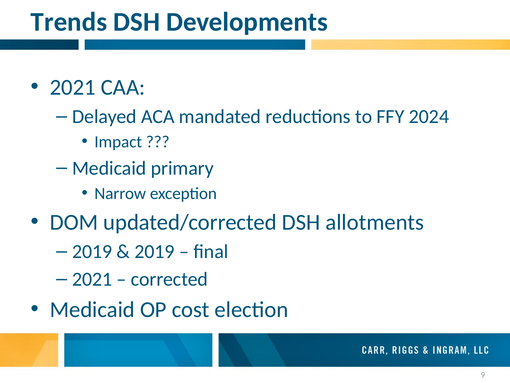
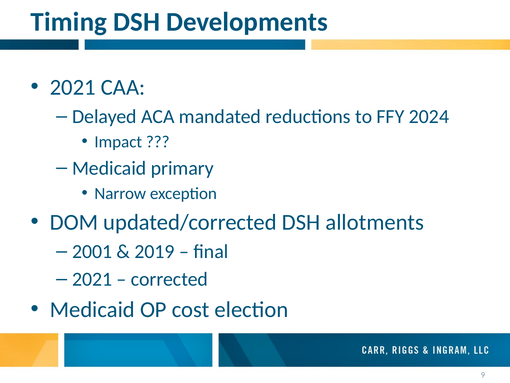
Trends: Trends -> Timing (69, 22)
2019: 2019 -> 2001 (92, 251)
